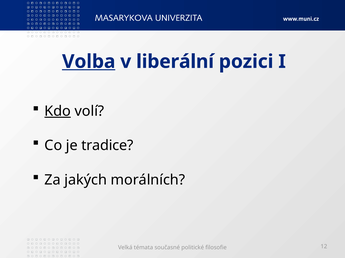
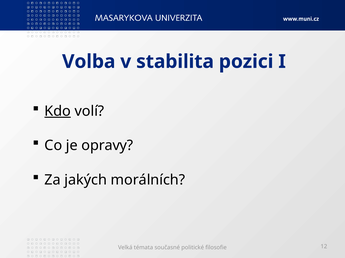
Volba underline: present -> none (89, 62)
liberální: liberální -> stabilita (175, 62)
tradice: tradice -> opravy (107, 146)
